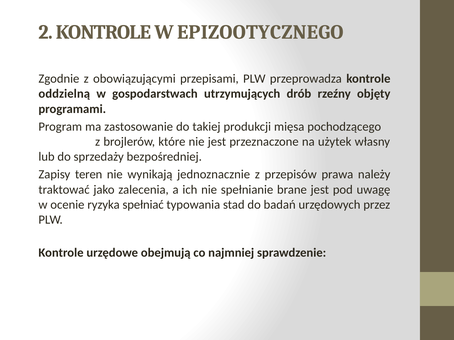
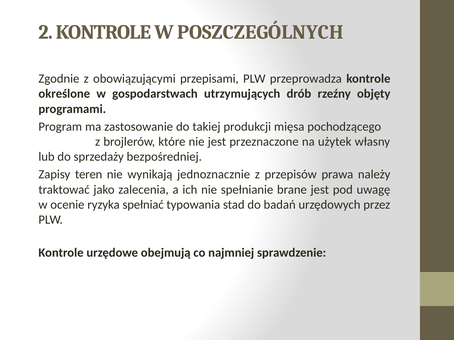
EPIZOOTYCZNEGO: EPIZOOTYCZNEGO -> POSZCZEGÓLNYCH (260, 32)
oddzielną: oddzielną -> określone (64, 94)
